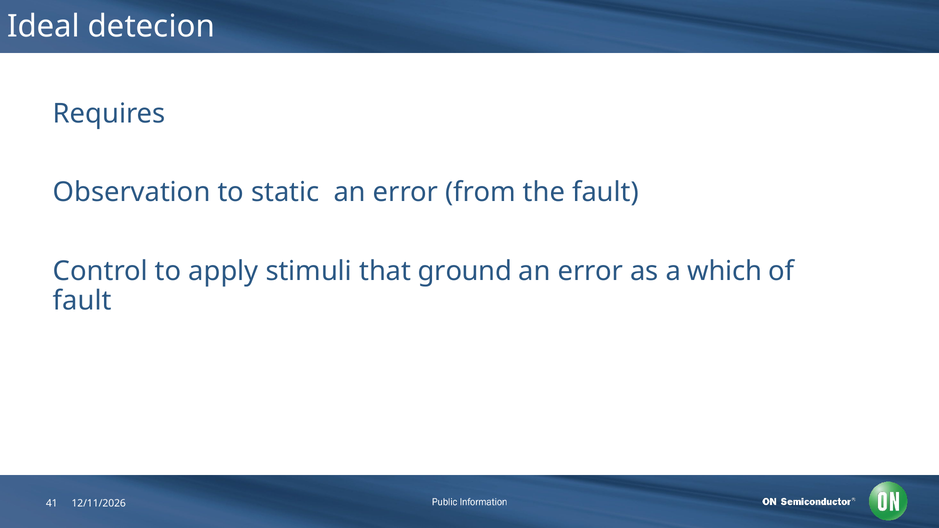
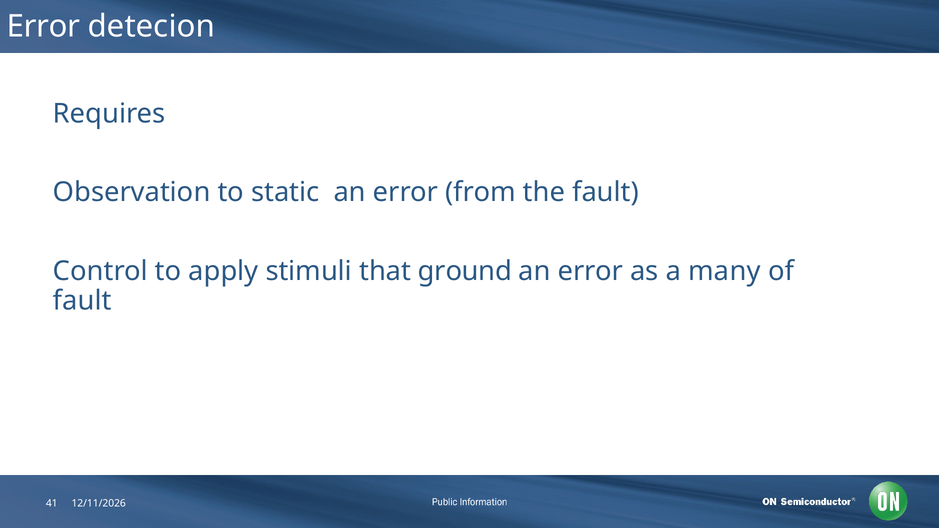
Ideal: Ideal -> Error (43, 26)
which: which -> many (724, 271)
